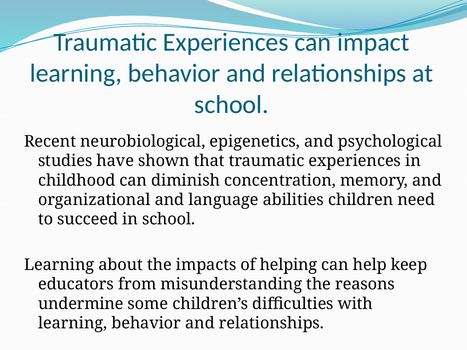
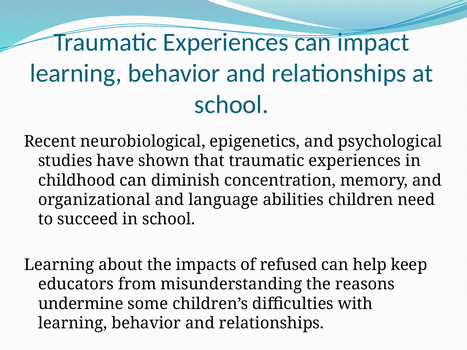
helping: helping -> refused (289, 265)
